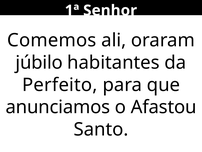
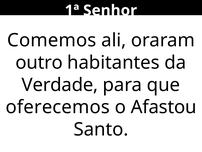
júbilo: júbilo -> outro (39, 62)
Perfeito: Perfeito -> Verdade (60, 85)
anunciamos: anunciamos -> oferecemos (58, 107)
